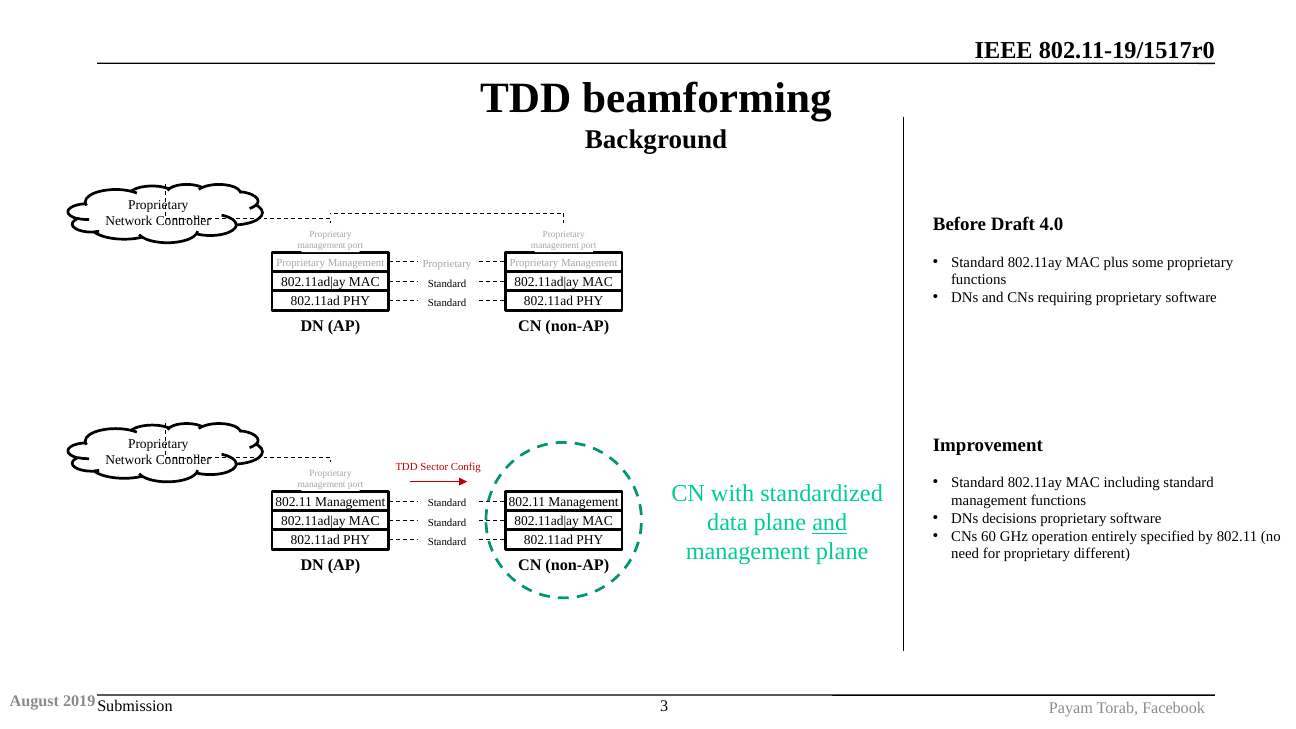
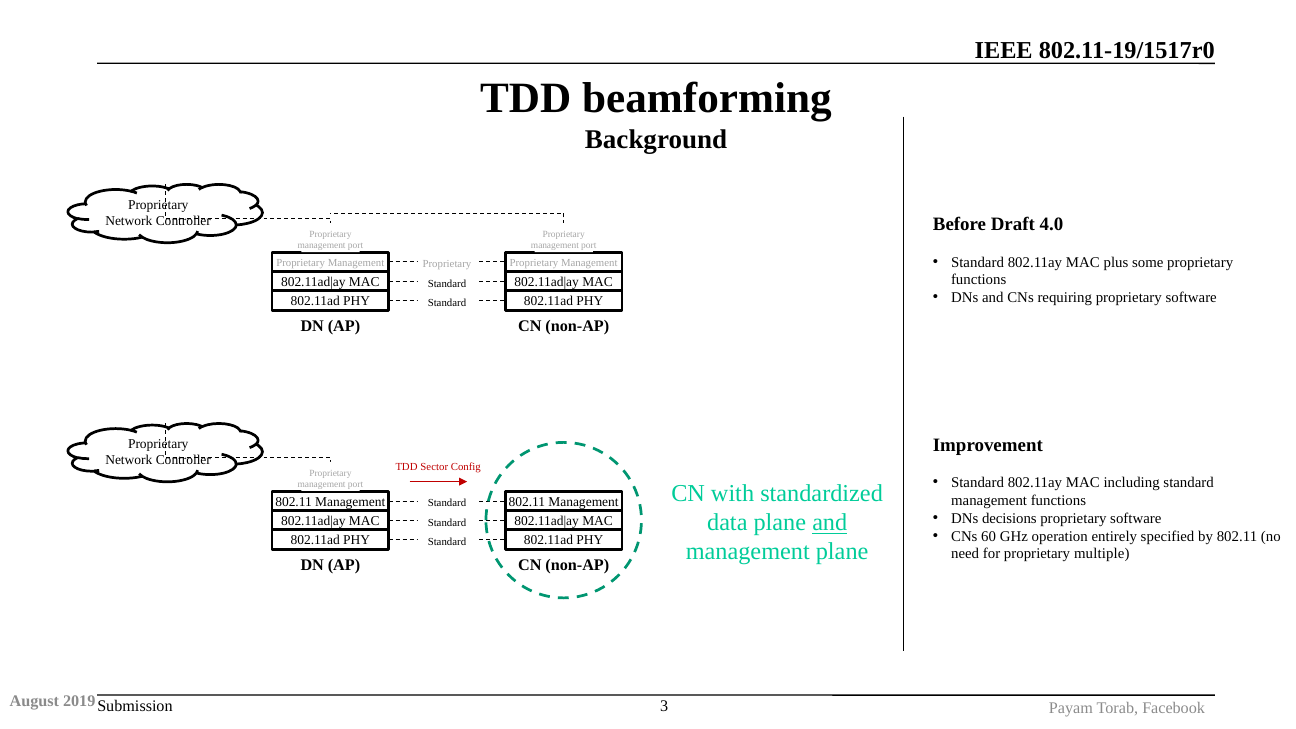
different: different -> multiple (1102, 554)
